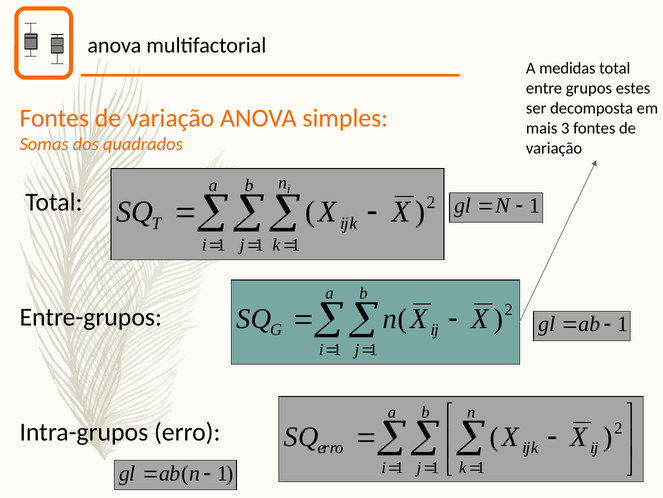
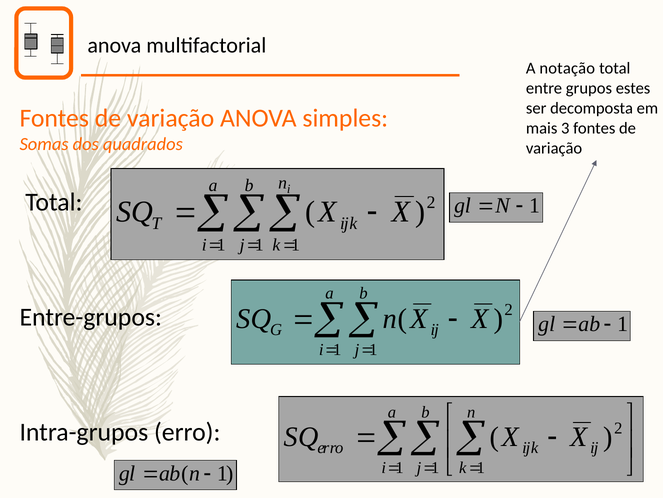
medidas: medidas -> notação (567, 68)
